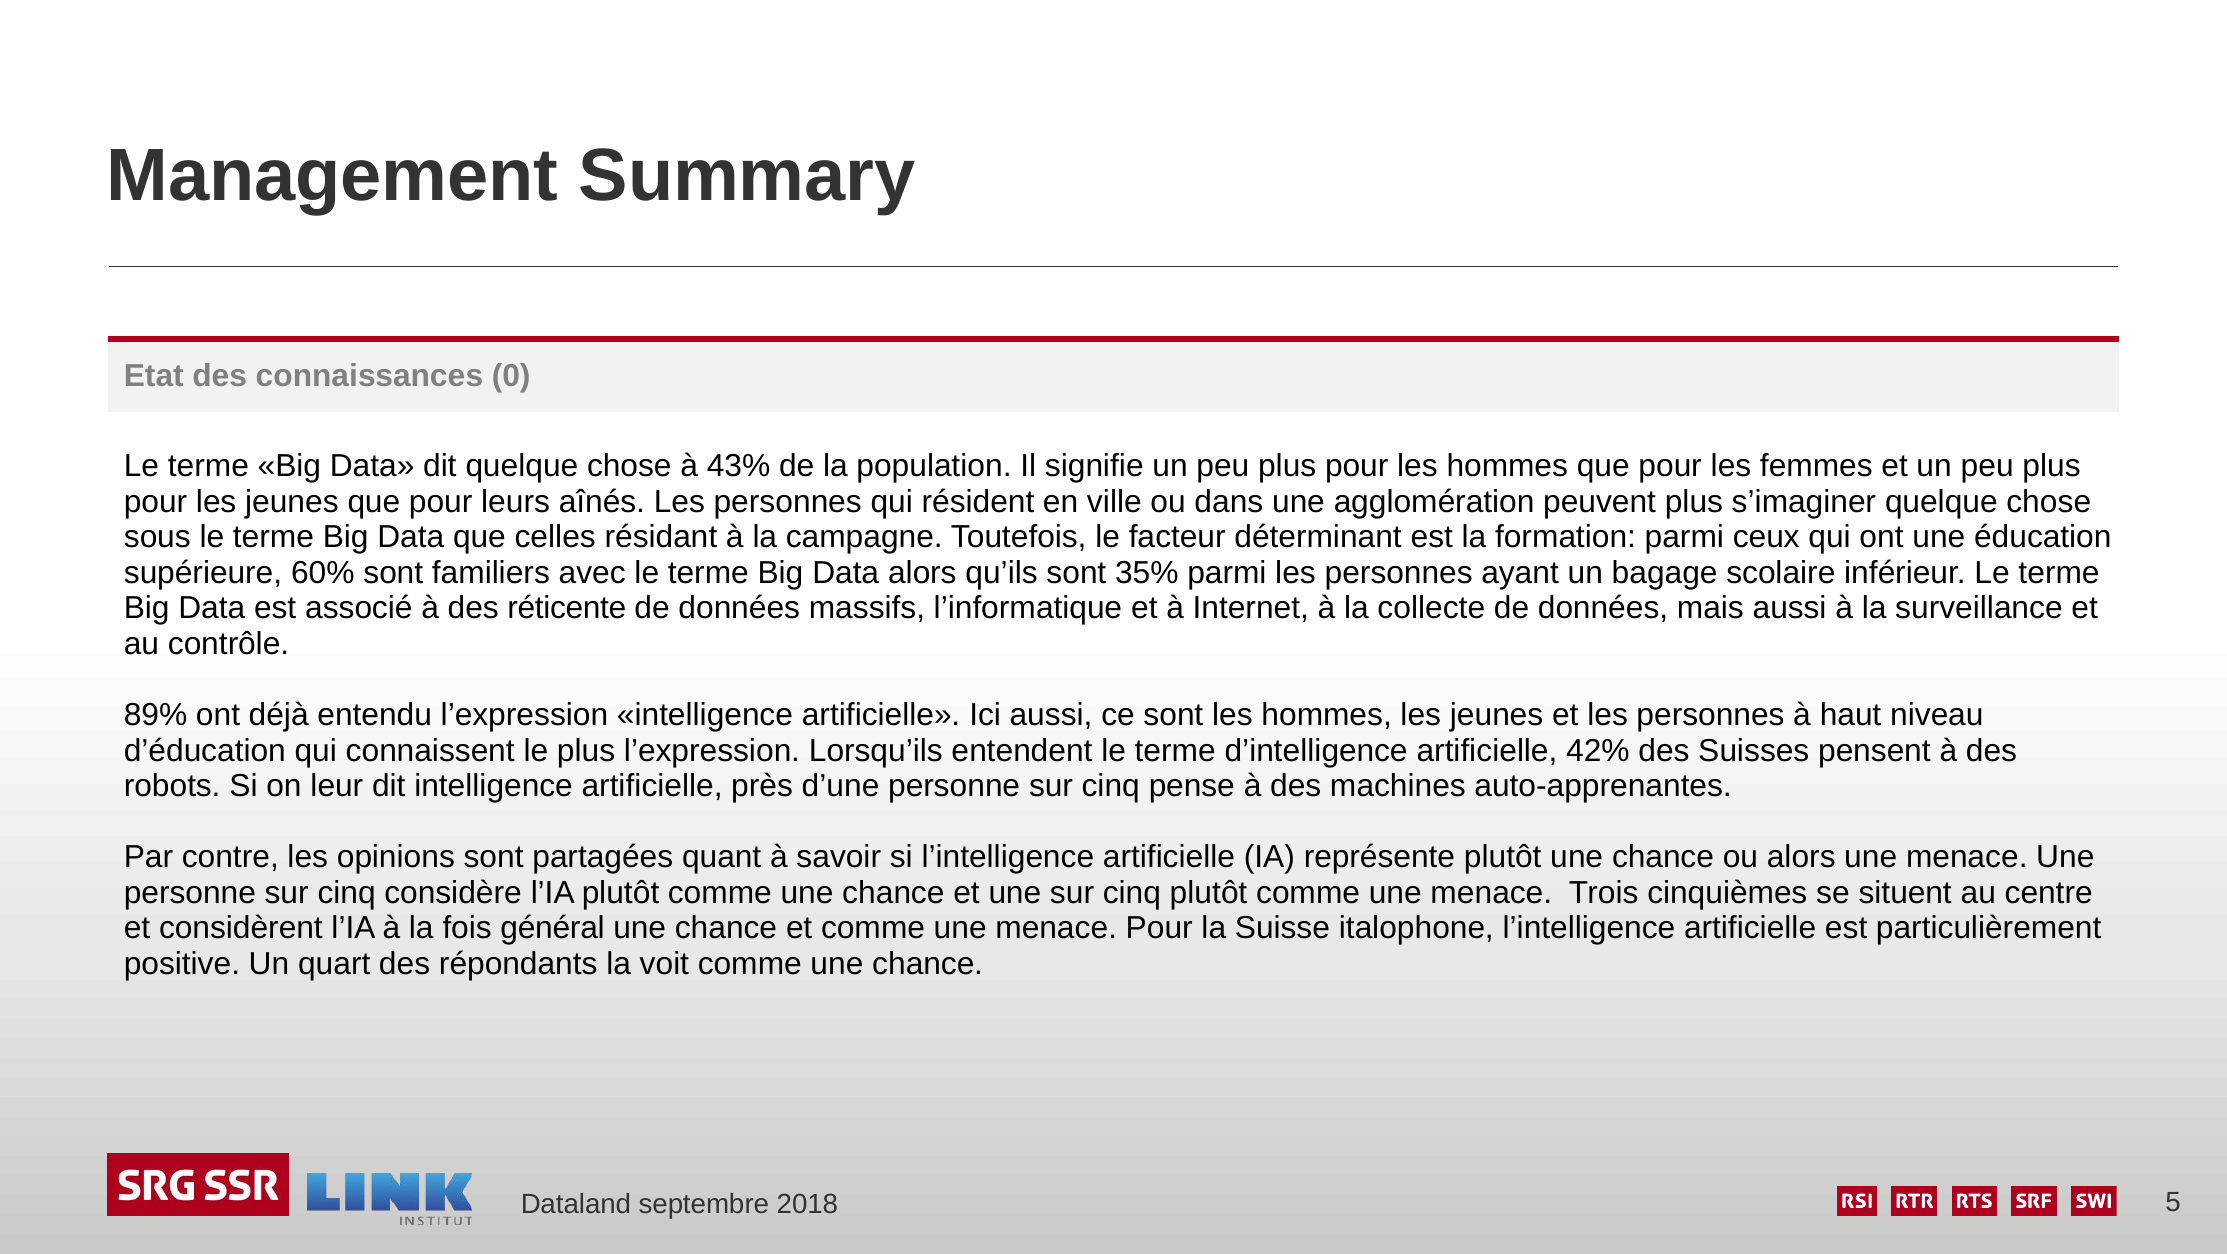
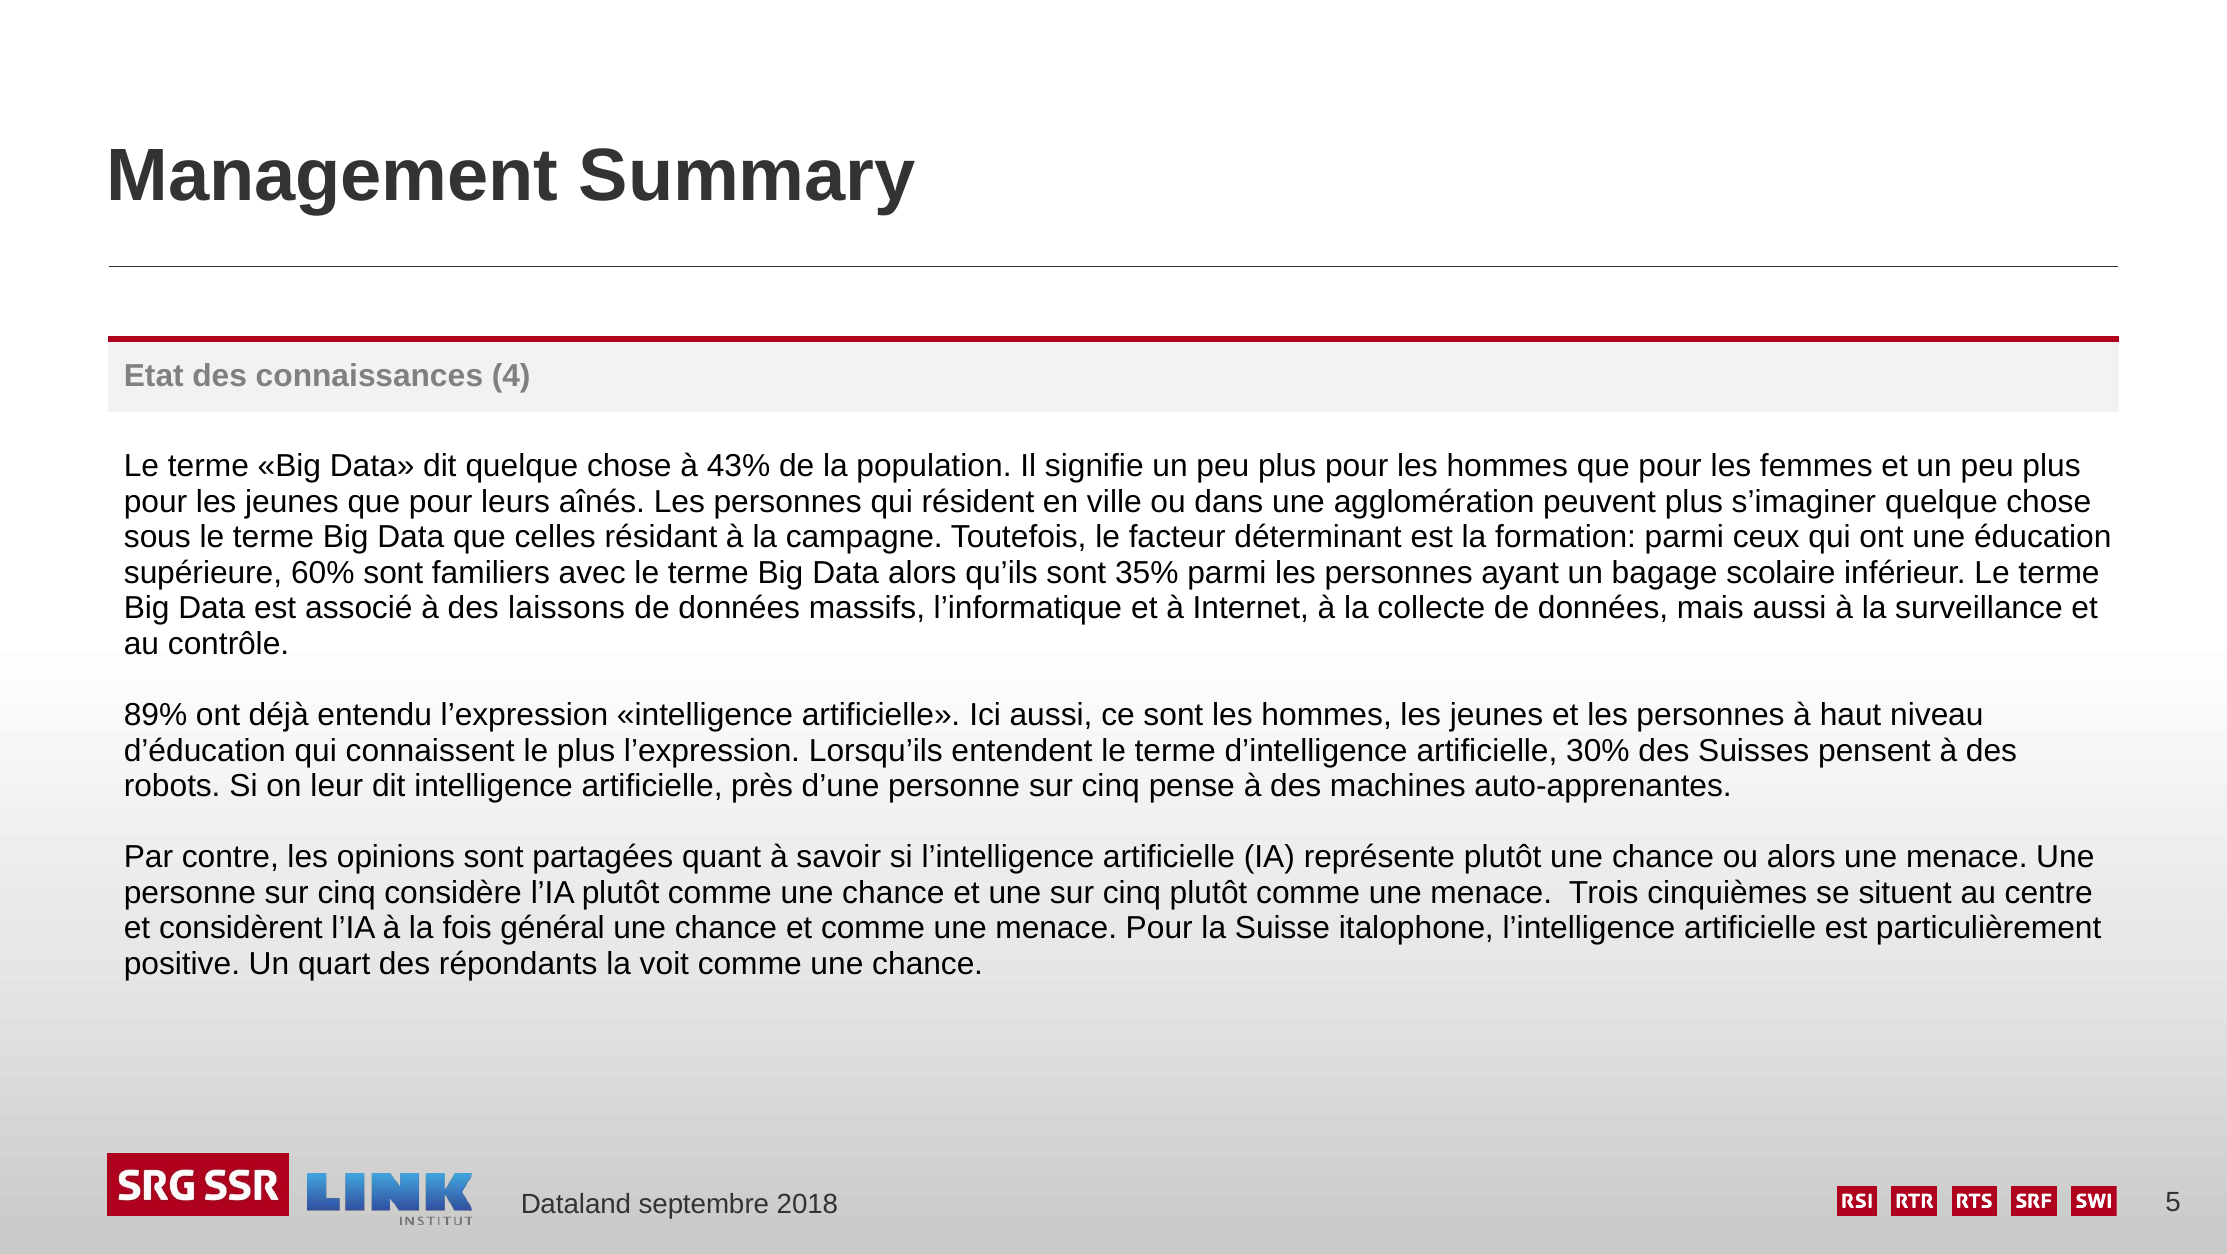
0: 0 -> 4 (511, 376)
réticente: réticente -> laissons (567, 608)
42%: 42% -> 30% (1598, 750)
